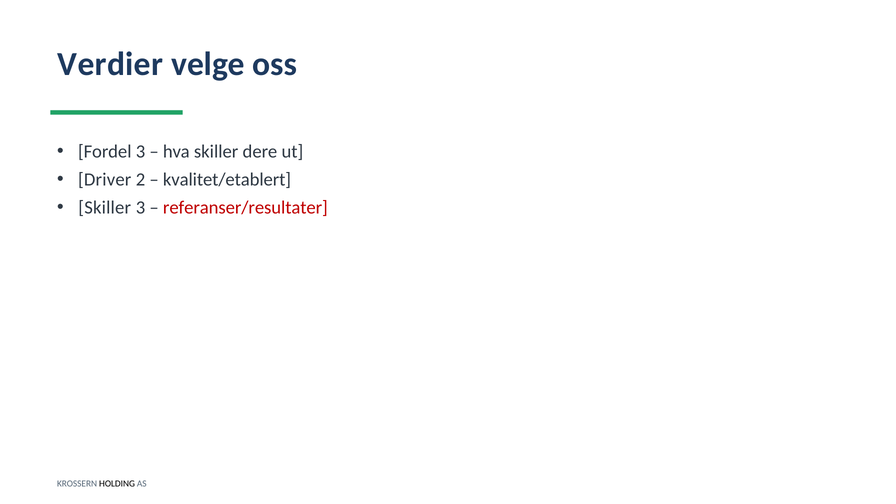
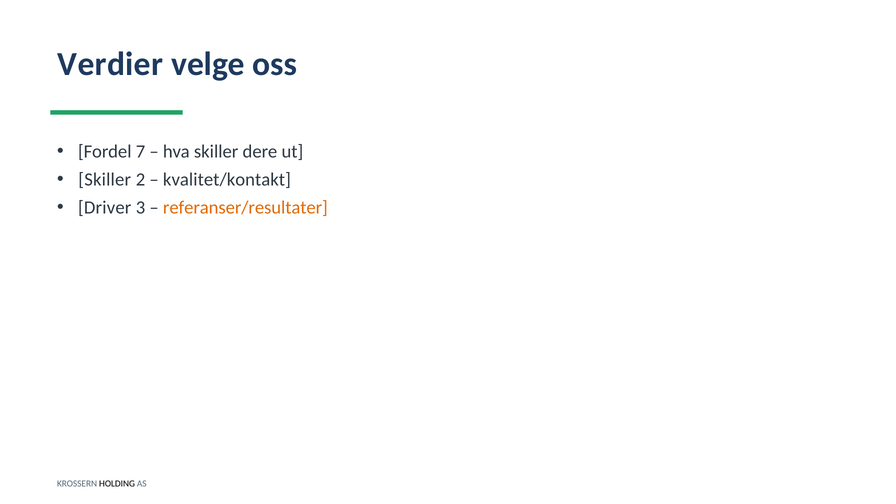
Fordel 3: 3 -> 7 (141, 152)
Driver: Driver -> Skiller (105, 180)
kvalitet/etablert: kvalitet/etablert -> kvalitet/kontakt (227, 180)
Skiller: Skiller -> Driver (105, 208)
referanser/resultater colour: red -> orange (245, 208)
